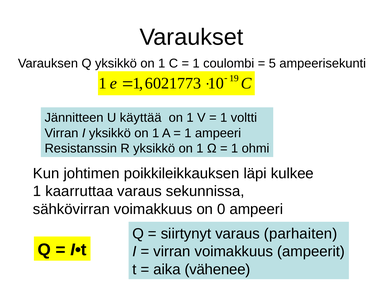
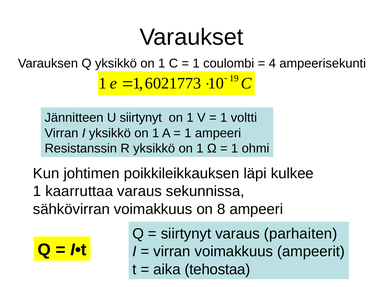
5: 5 -> 4 (272, 64)
U käyttää: käyttää -> siirtynyt (141, 118)
0: 0 -> 8 (221, 209)
vähenee: vähenee -> tehostaa (217, 270)
